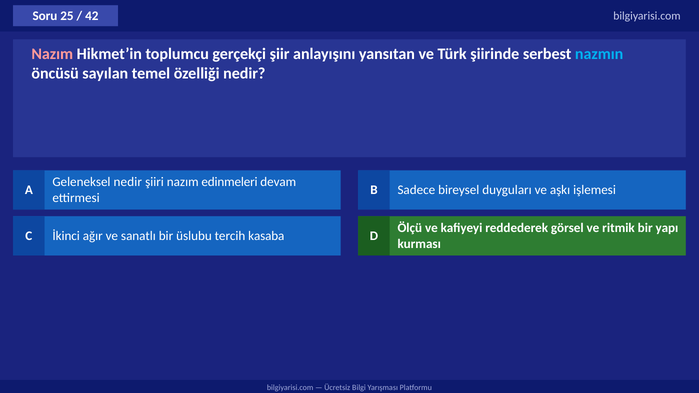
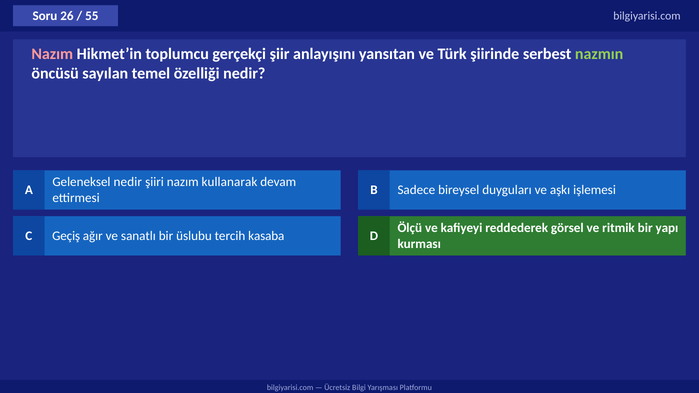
25: 25 -> 26 (67, 16)
42: 42 -> 55 (92, 16)
nazmın colour: light blue -> light green (599, 54)
edinmeleri: edinmeleri -> kullanarak (229, 182)
İkinci: İkinci -> Geçiş (66, 236)
